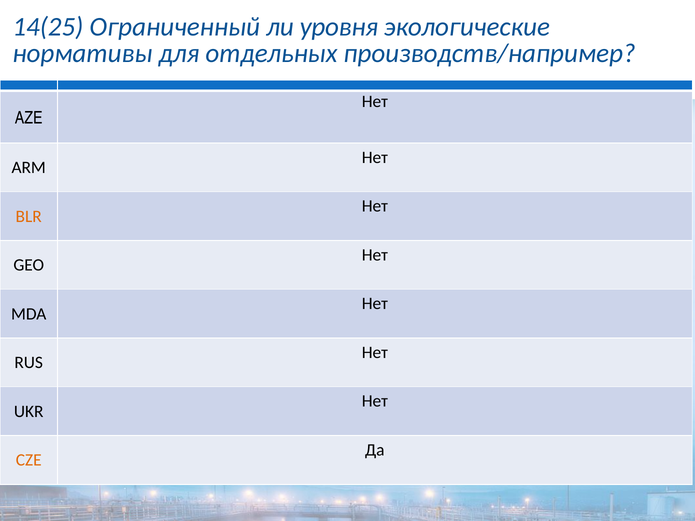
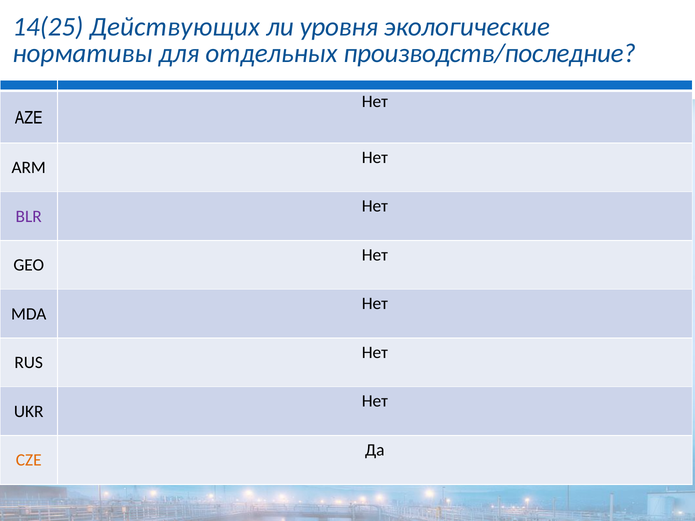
Ограниченный: Ограниченный -> Действующих (175, 27)
производств/например: производств/например -> производств/последние (490, 53)
BLR colour: orange -> purple (29, 216)
